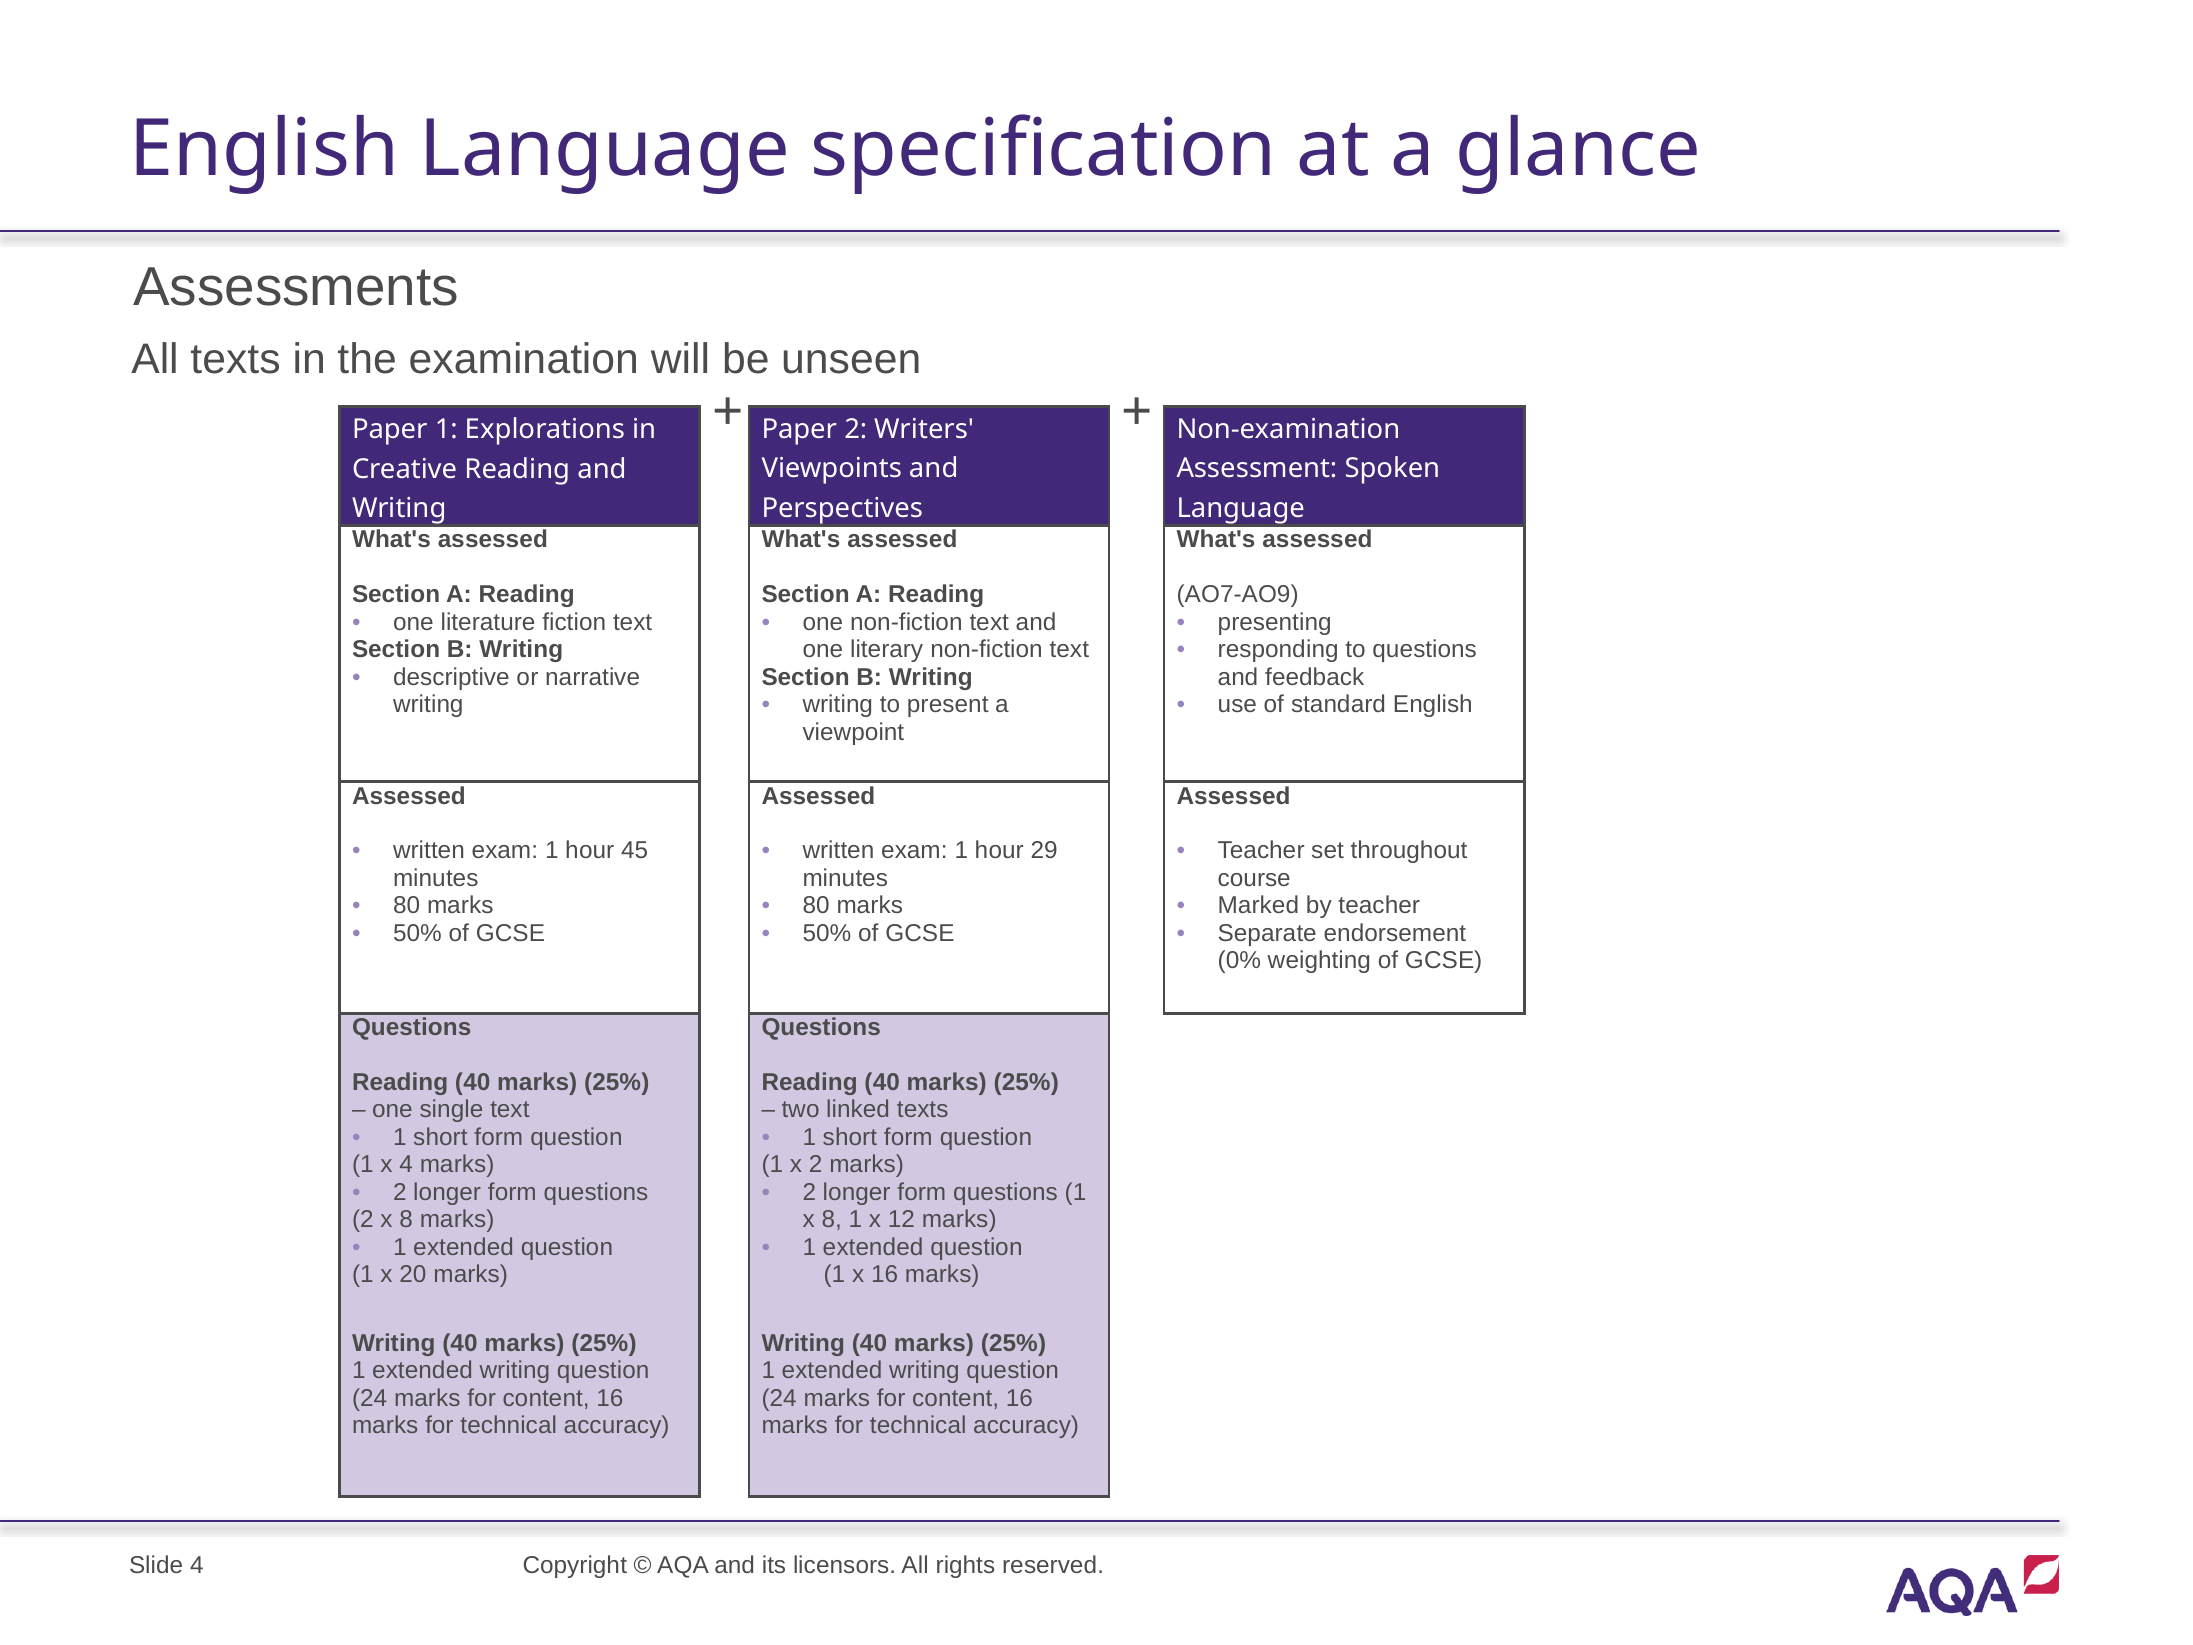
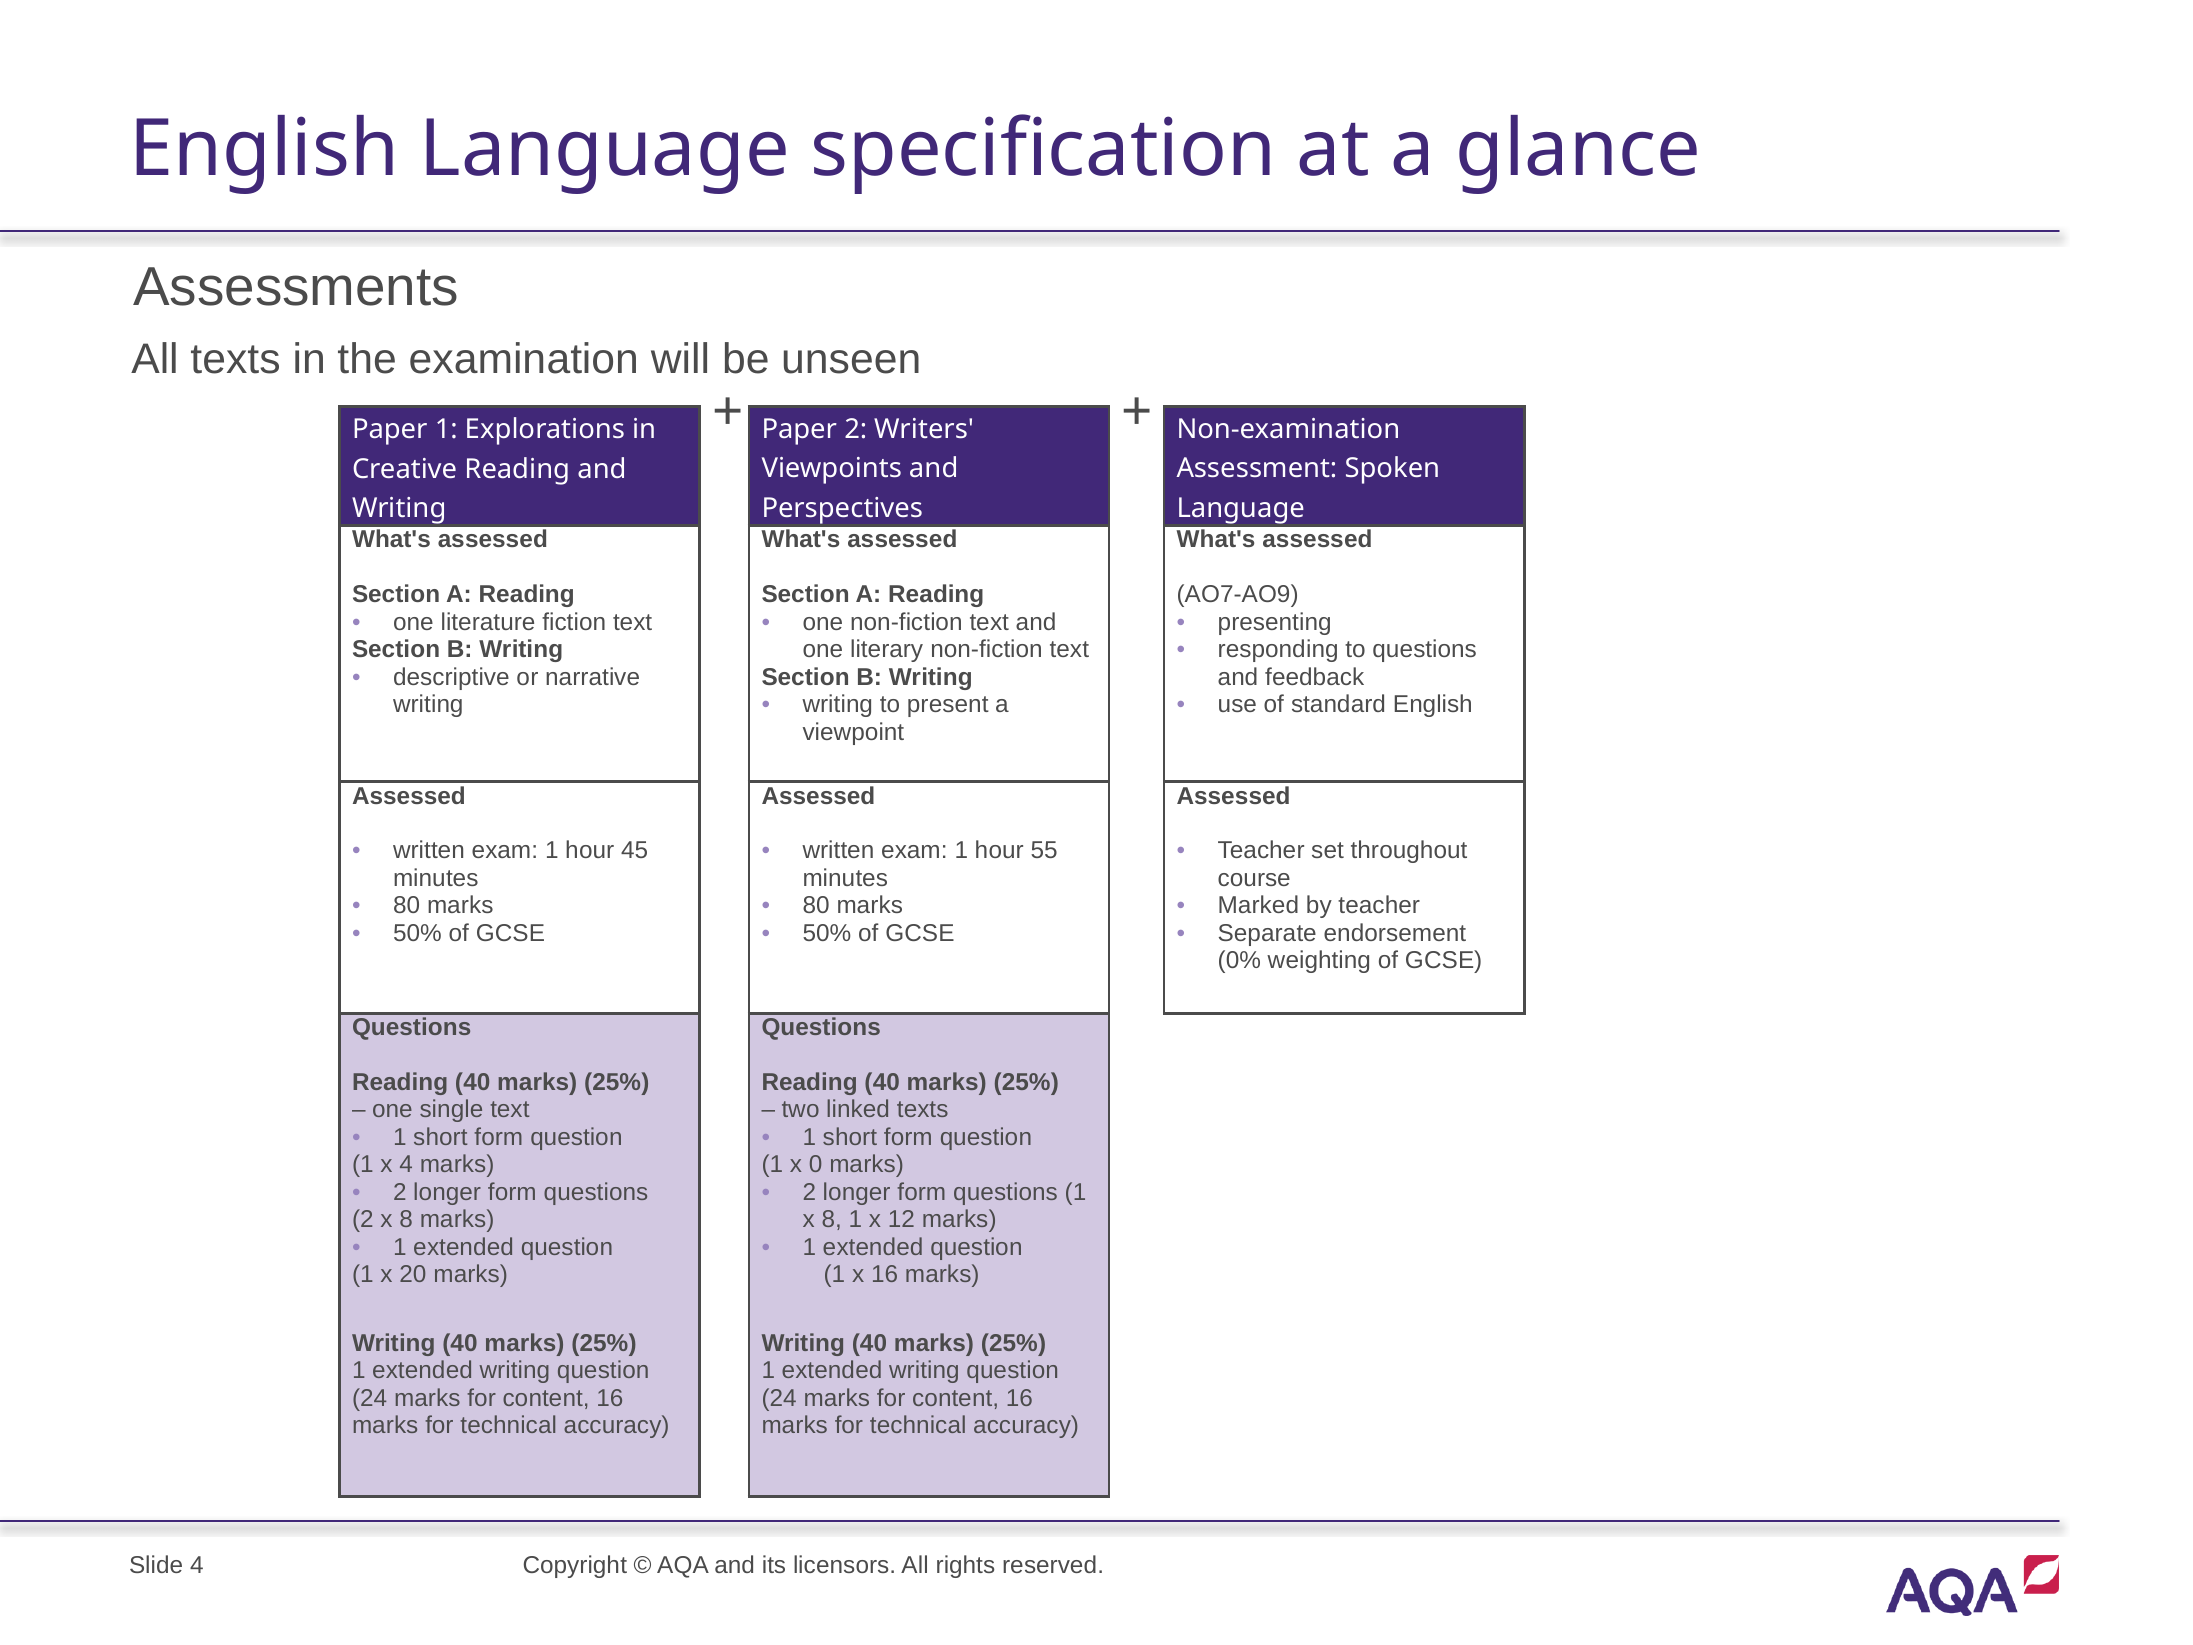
29: 29 -> 55 (1044, 851)
x 2: 2 -> 0 (816, 1165)
